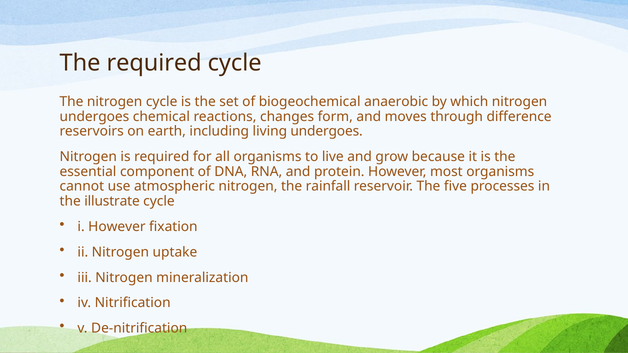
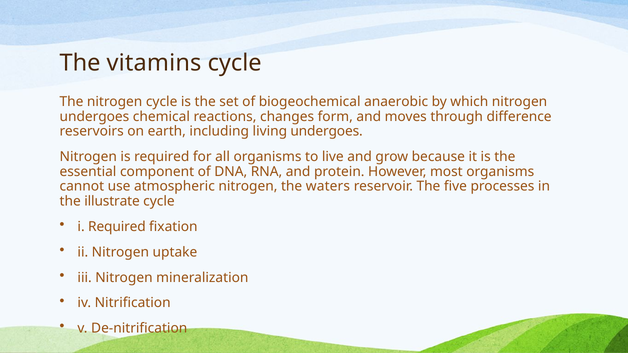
The required: required -> vitamins (154, 63)
rainfall: rainfall -> waters (328, 187)
i However: However -> Required (117, 227)
